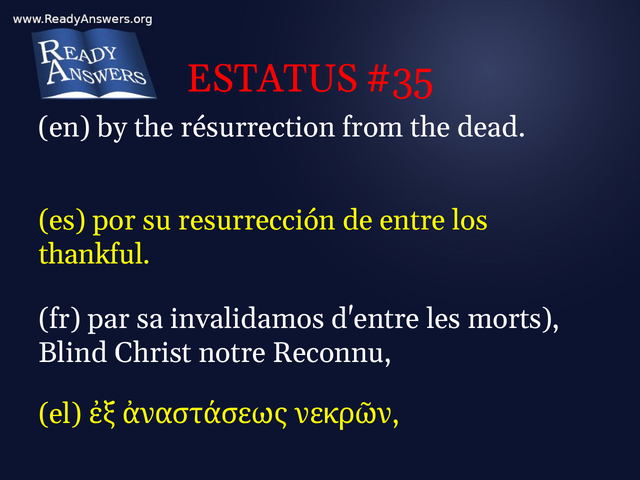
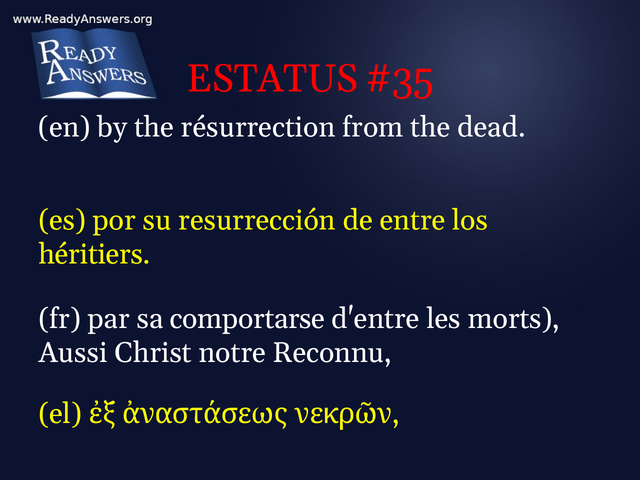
thankful: thankful -> héritiers (95, 254)
invalidamos: invalidamos -> comportarse (248, 319)
Blind: Blind -> Aussi (73, 353)
